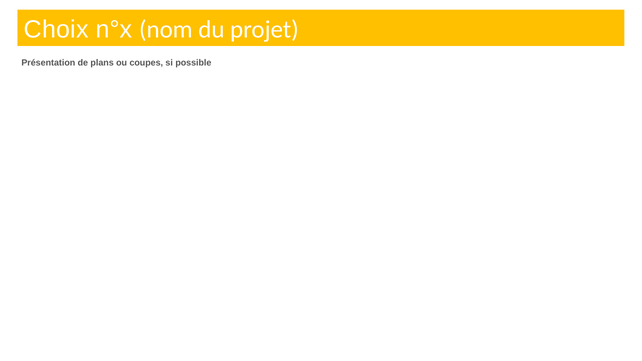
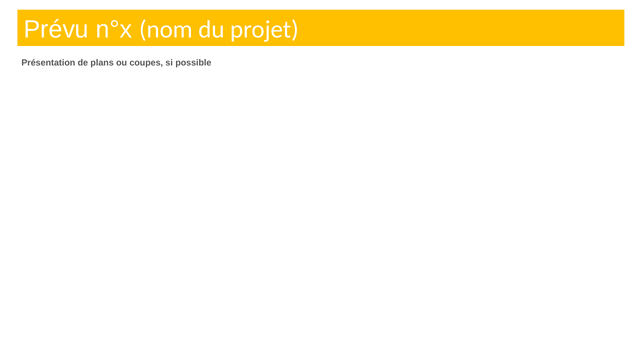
Choix: Choix -> Prévu (56, 30)
